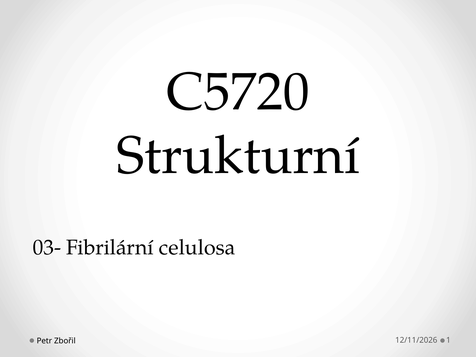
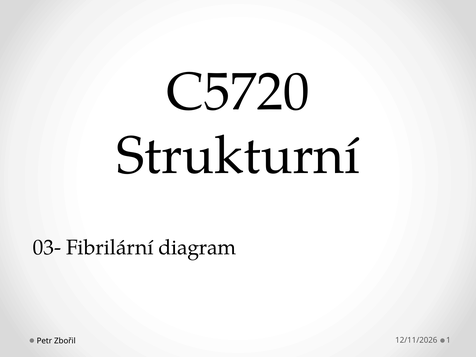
celulosa: celulosa -> diagram (197, 248)
